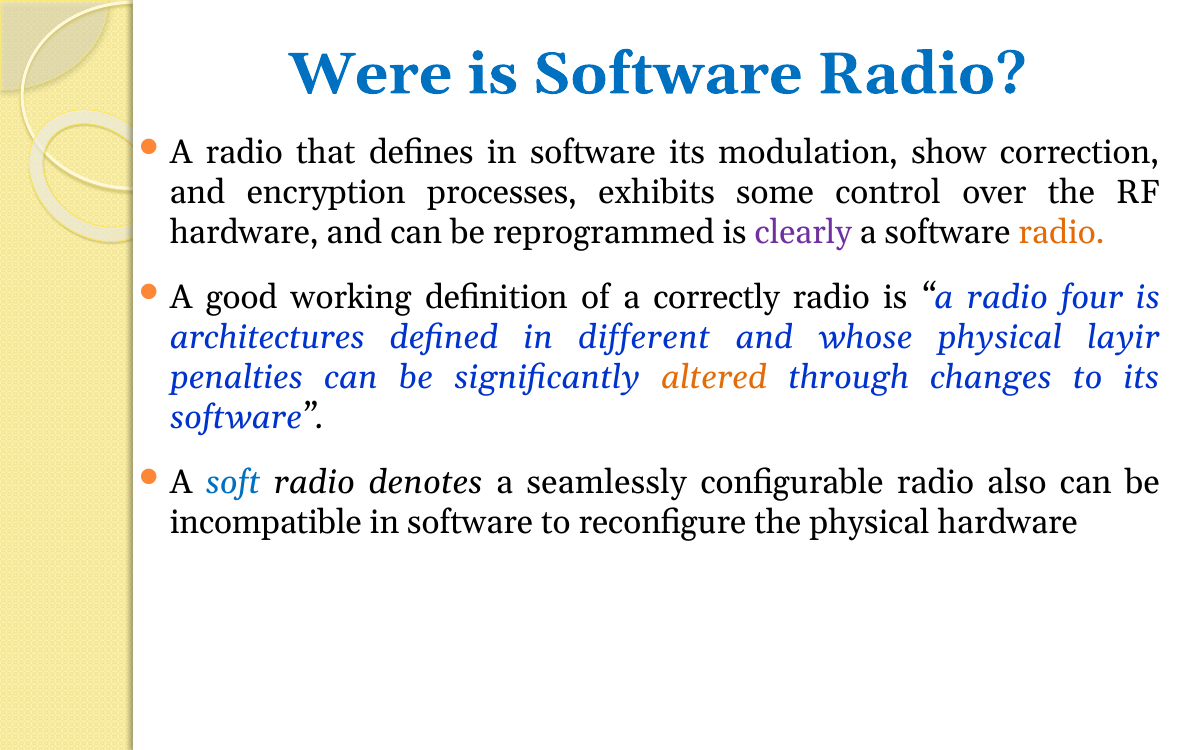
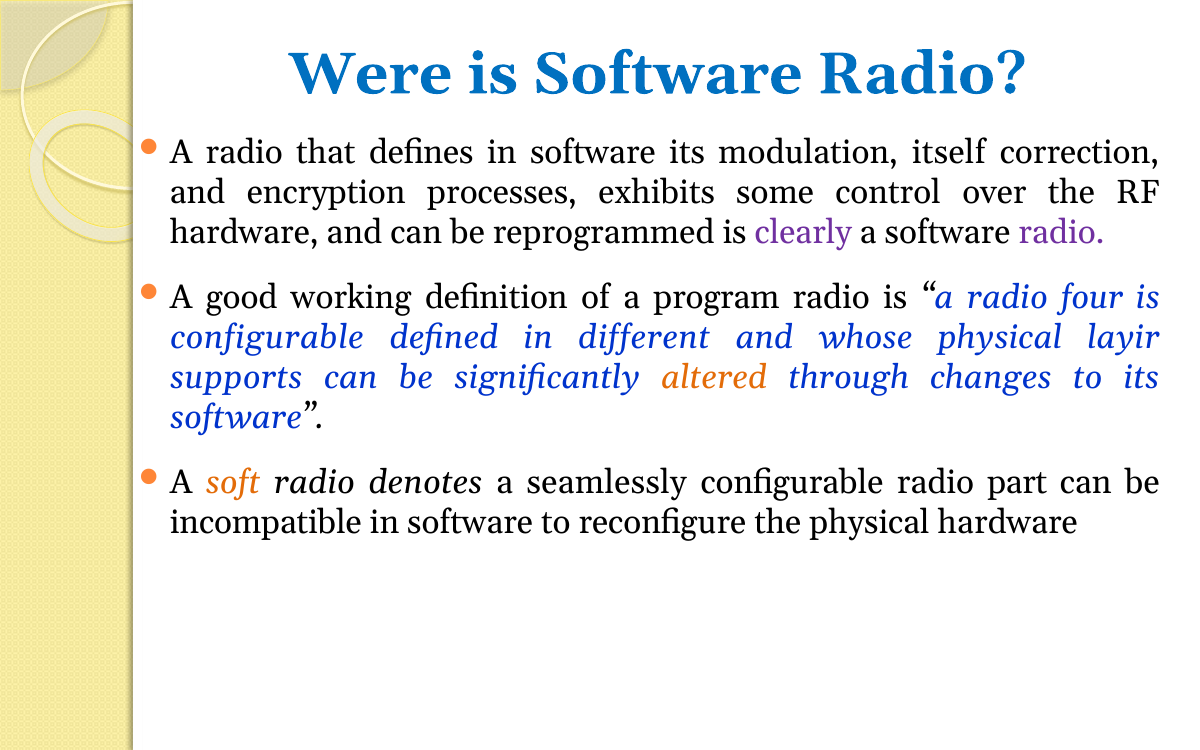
show: show -> itself (949, 152)
radio colour: orange -> purple (1062, 232)
correctly: correctly -> program (716, 297)
architectures: architectures -> configurable (267, 337)
penalties: penalties -> supports (236, 377)
soft colour: blue -> orange (233, 482)
also: also -> part (1017, 482)
